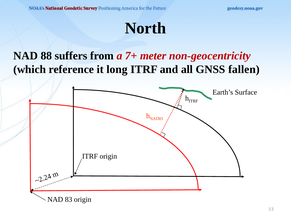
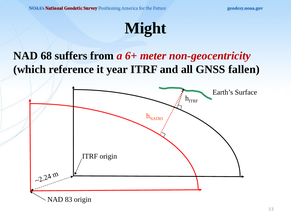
North: North -> Might (146, 28)
88: 88 -> 68 (46, 56)
7+: 7+ -> 6+ (131, 56)
long: long -> year (117, 69)
